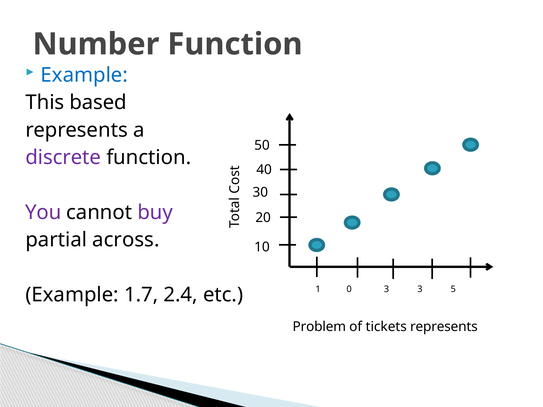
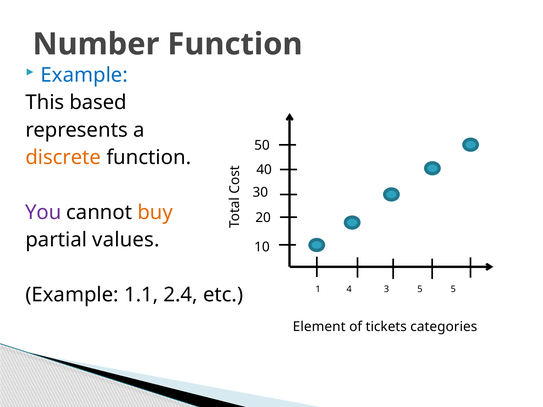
discrete colour: purple -> orange (63, 158)
buy colour: purple -> orange (155, 213)
across: across -> values (126, 240)
0: 0 -> 4 (349, 289)
3 3: 3 -> 5 (420, 289)
1.7: 1.7 -> 1.1 (141, 295)
Problem: Problem -> Element (319, 327)
tickets represents: represents -> categories (444, 327)
